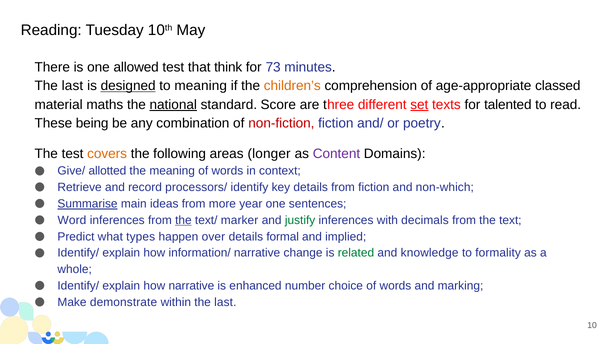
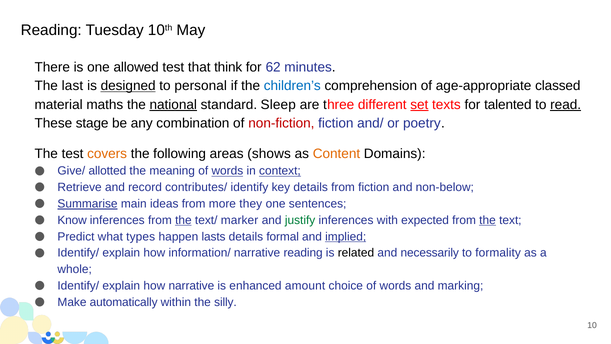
73: 73 -> 62 (273, 67)
to meaning: meaning -> personal (201, 86)
children’s colour: orange -> blue (292, 86)
Score: Score -> Sleep (278, 104)
read underline: none -> present (566, 104)
being: being -> stage (92, 123)
longer: longer -> shows (269, 154)
Content colour: purple -> orange (336, 154)
words underline: none -> present (227, 171)
context underline: none -> present (280, 171)
processors/: processors/ -> contributes/ (196, 187)
non-which: non-which -> non-below (445, 187)
year: year -> they (251, 204)
Word: Word -> Know (72, 220)
decimals: decimals -> expected (425, 220)
the underline: none -> present (488, 220)
over: over -> lasts (214, 236)
implied underline: none -> present (346, 236)
narrative change: change -> reading (303, 253)
related colour: green -> black (356, 253)
knowledge: knowledge -> necessarily (430, 253)
number: number -> amount (305, 286)
demonstrate: demonstrate -> automatically (124, 302)
within the last: last -> silly (225, 302)
